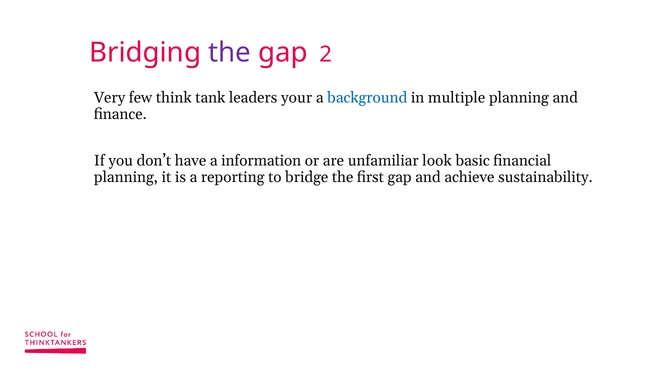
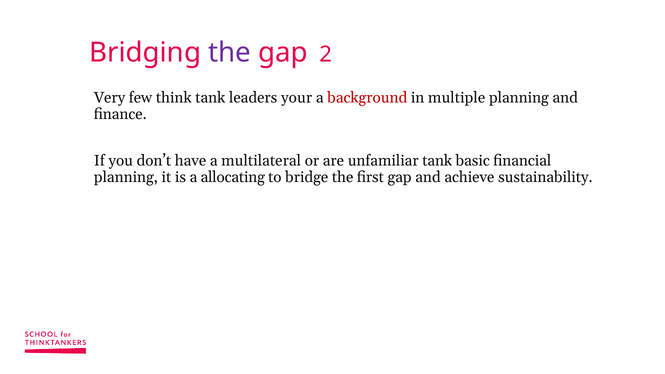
background colour: blue -> red (367, 98)
information: information -> multilateral (261, 161)
unfamiliar look: look -> tank (437, 161)
reporting: reporting -> allocating (233, 177)
